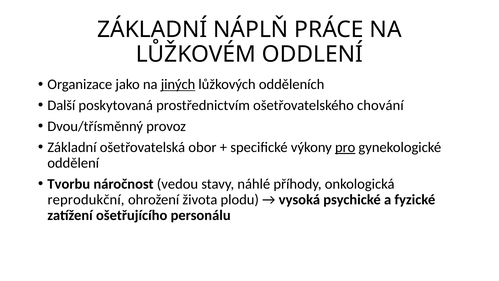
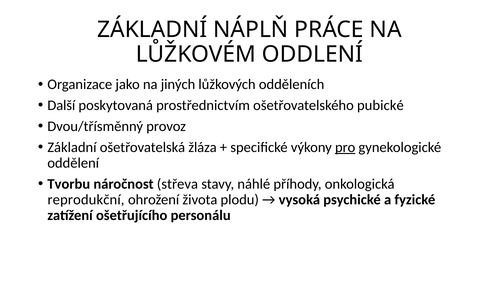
jiných underline: present -> none (178, 84)
chování: chování -> pubické (380, 105)
obor: obor -> žláza (203, 147)
vedou: vedou -> střeva (177, 184)
